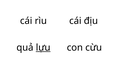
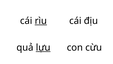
rìu underline: none -> present (41, 21)
